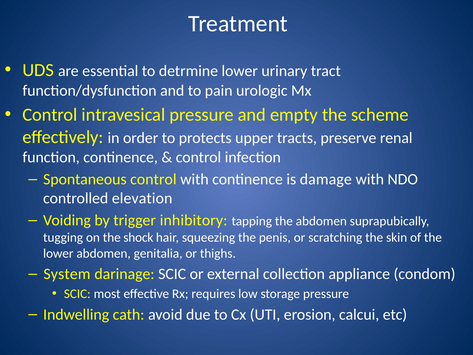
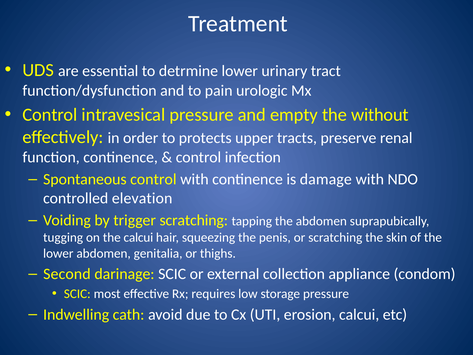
scheme: scheme -> without (380, 115)
trigger inhibitory: inhibitory -> scratching (194, 220)
the shock: shock -> calcui (138, 237)
System: System -> Second (67, 274)
